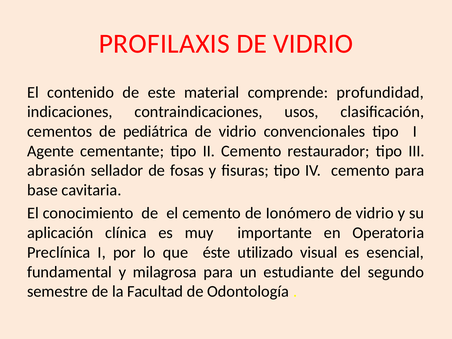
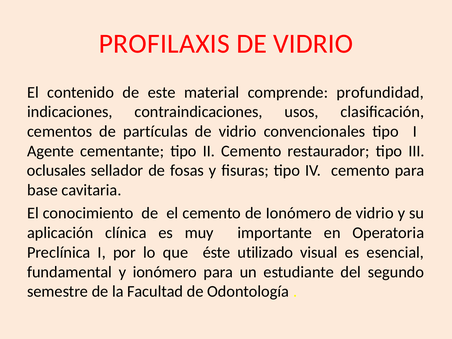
pediátrica: pediátrica -> partículas (155, 131)
abrasión: abrasión -> oclusales (56, 171)
y milagrosa: milagrosa -> ionómero (165, 272)
